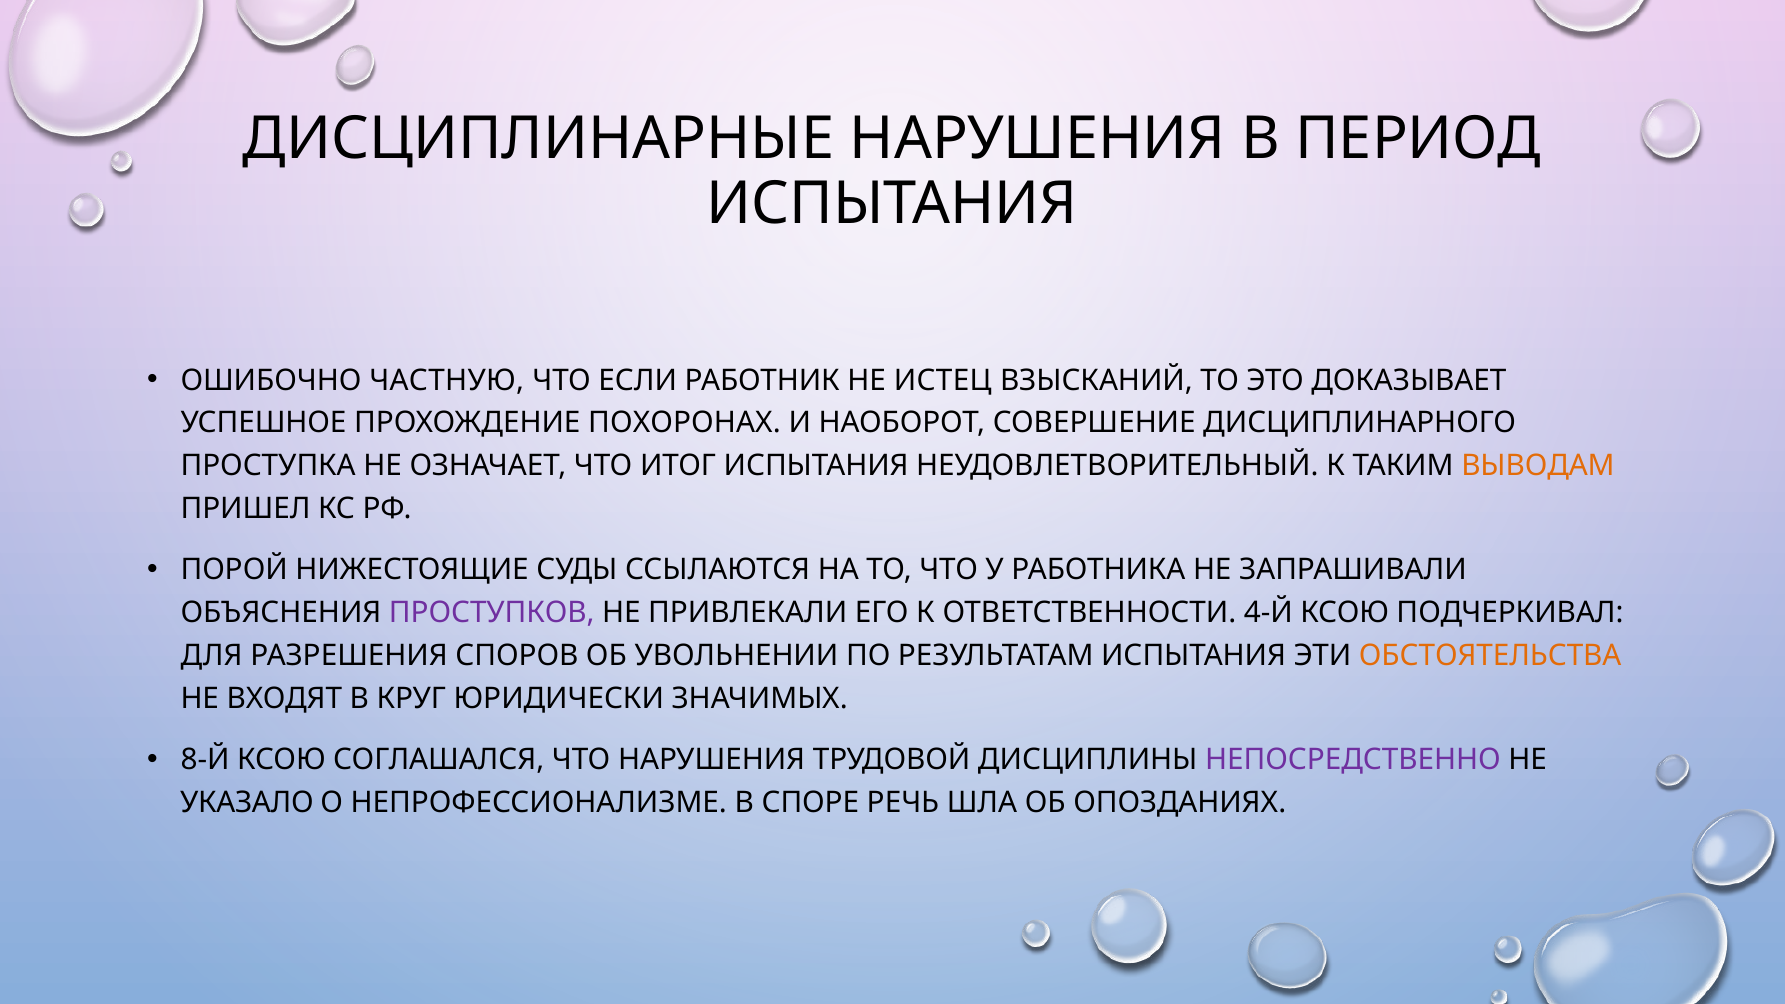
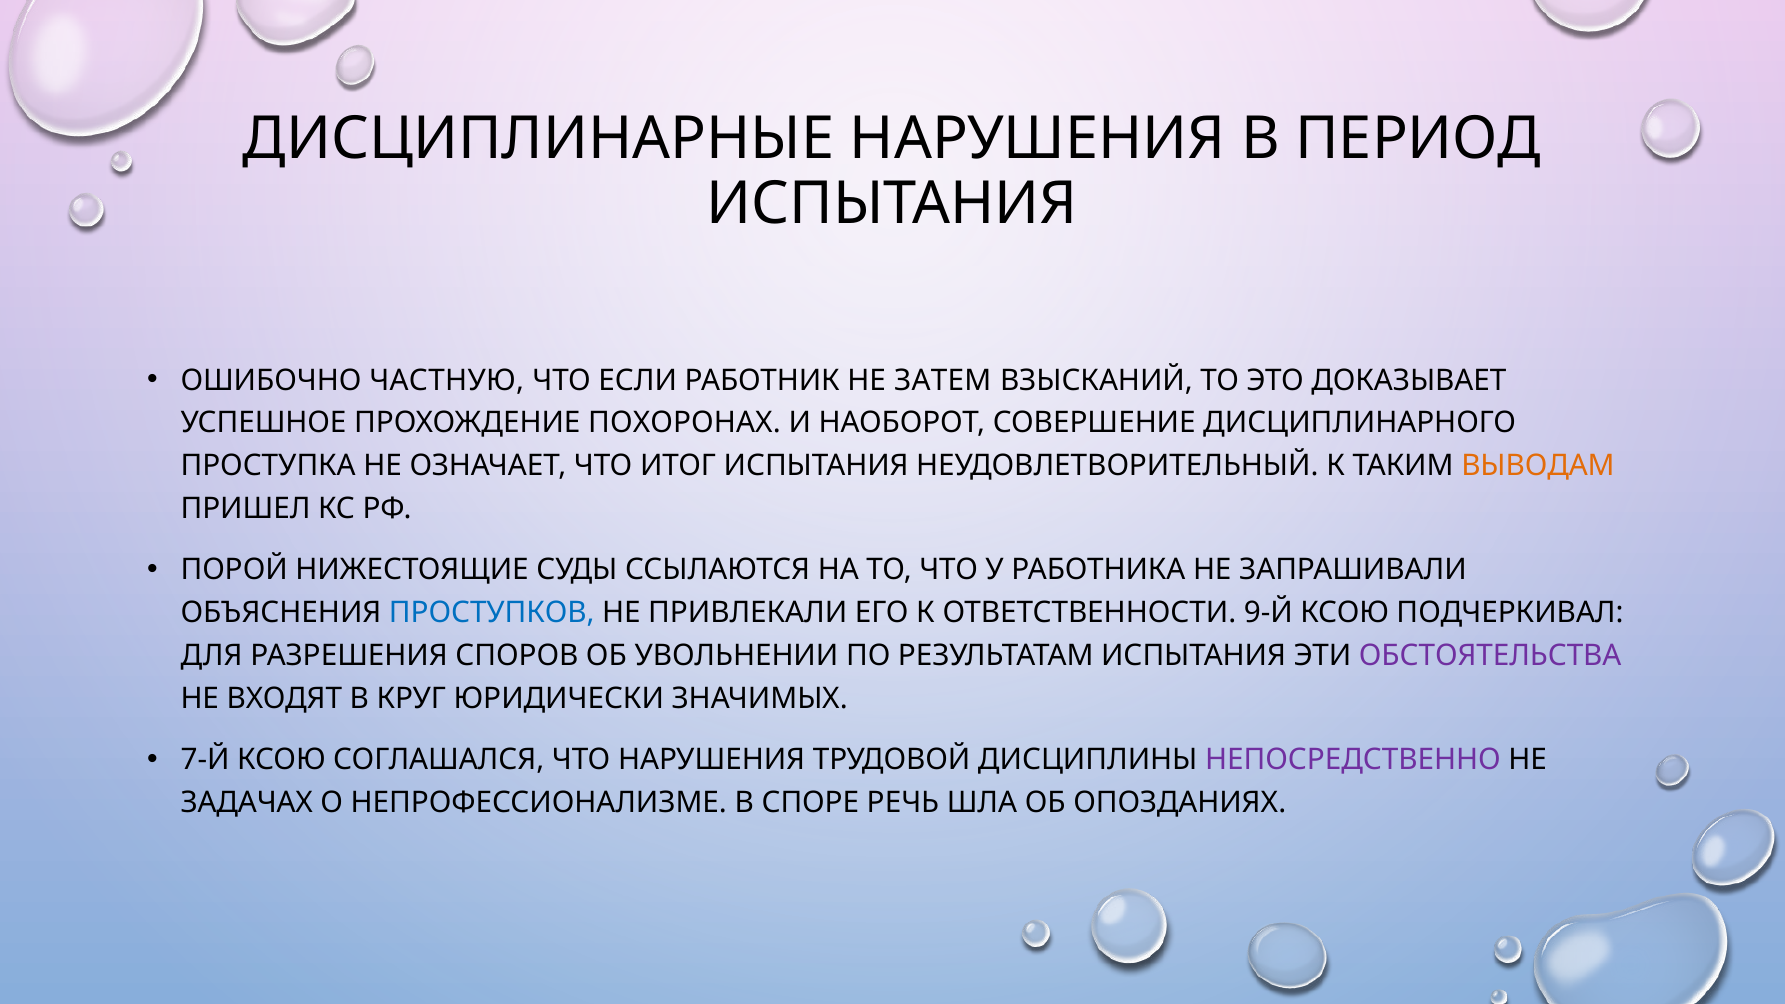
ИСТЕЦ: ИСТЕЦ -> ЗАТЕМ (943, 380)
ПРОСТУПКОВ colour: purple -> blue (492, 613)
4-Й: 4-Й -> 9-Й (1268, 613)
ОБСТОЯТЕЛЬСТВА colour: orange -> purple (1490, 656)
8-Й: 8-Й -> 7-Й (205, 760)
УКАЗАЛО: УКАЗАЛО -> ЗАДАЧАХ (247, 803)
